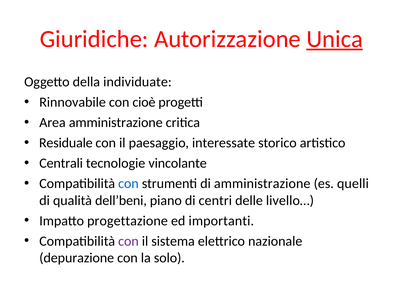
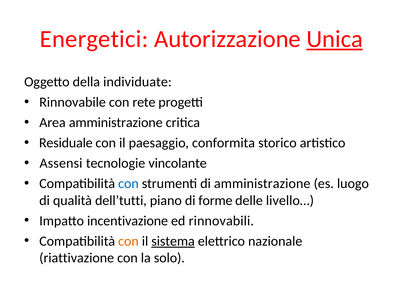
Giuridiche: Giuridiche -> Energetici (94, 39)
cioè: cioè -> rete (144, 102)
interessate: interessate -> conformita (224, 143)
Centrali: Centrali -> Assensi (61, 163)
quelli: quelli -> luogo (353, 184)
dell’beni: dell’beni -> dell’tutti (121, 201)
centri: centri -> forme (215, 201)
progettazione: progettazione -> incentivazione (128, 221)
importanti: importanti -> rinnovabili (221, 221)
con colour: purple -> orange (128, 241)
sistema underline: none -> present (173, 241)
depurazione: depurazione -> riattivazione (77, 258)
